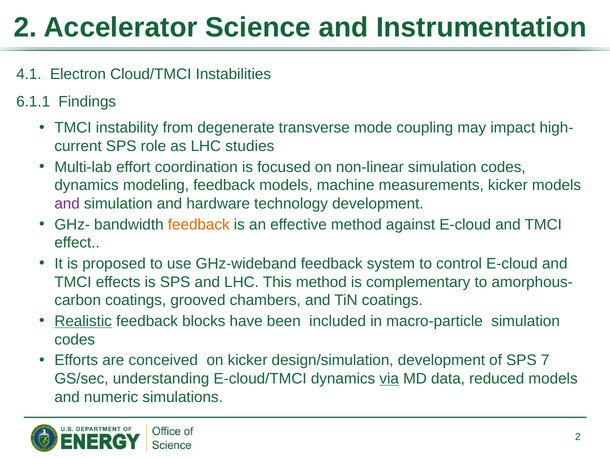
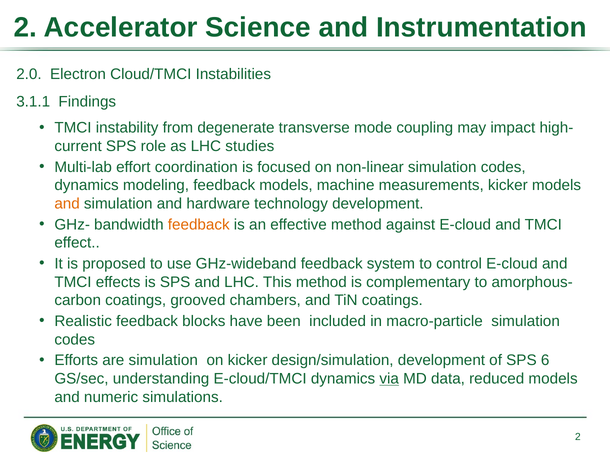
4.1: 4.1 -> 2.0 (29, 74)
6.1.1: 6.1.1 -> 3.1.1 (33, 102)
and colour: purple -> orange (67, 203)
Realistic underline: present -> none (83, 321)
are conceived: conceived -> simulation (163, 360)
7: 7 -> 6 (545, 360)
